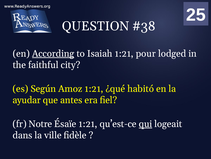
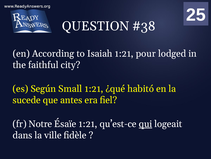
According underline: present -> none (53, 53)
Amoz: Amoz -> Small (70, 88)
ayudar: ayudar -> sucede (27, 100)
